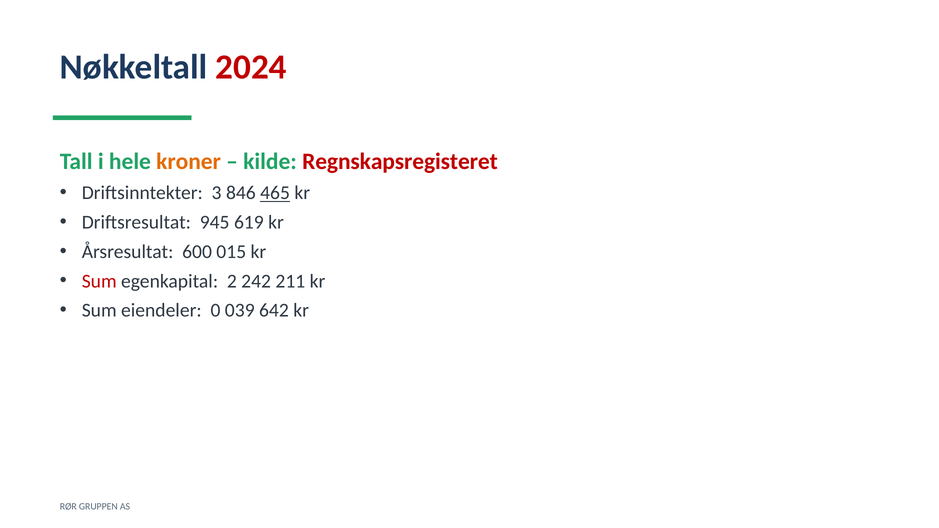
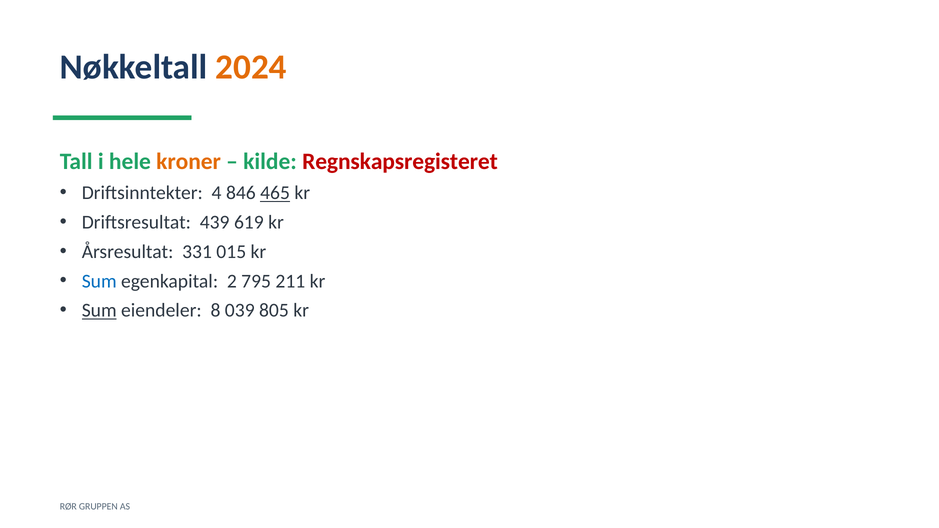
2024 colour: red -> orange (251, 67)
3: 3 -> 4 (217, 193)
945: 945 -> 439 (215, 222)
600: 600 -> 331 (197, 252)
Sum colour: red -> blue (99, 281)
242: 242 -> 795 (256, 281)
Sum underline: none -> present (99, 311)
0: 0 -> 8 (215, 311)
642: 642 -> 805 (274, 311)
